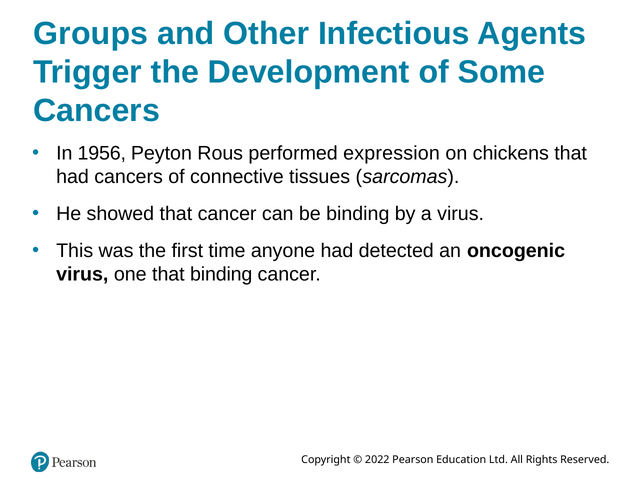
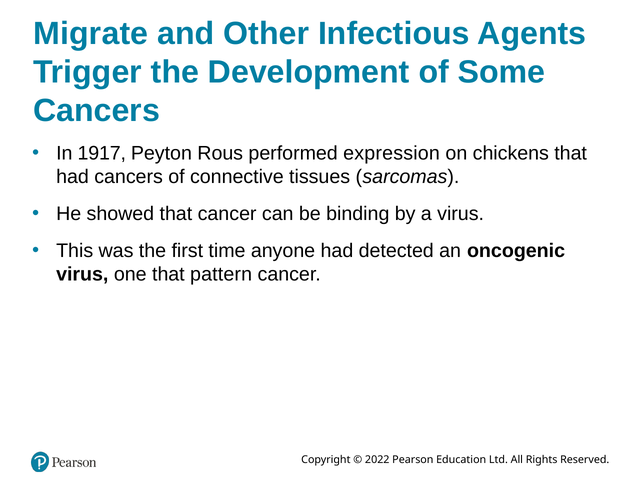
Groups: Groups -> Migrate (91, 34)
1956: 1956 -> 1917 (102, 153)
that binding: binding -> pattern (221, 274)
